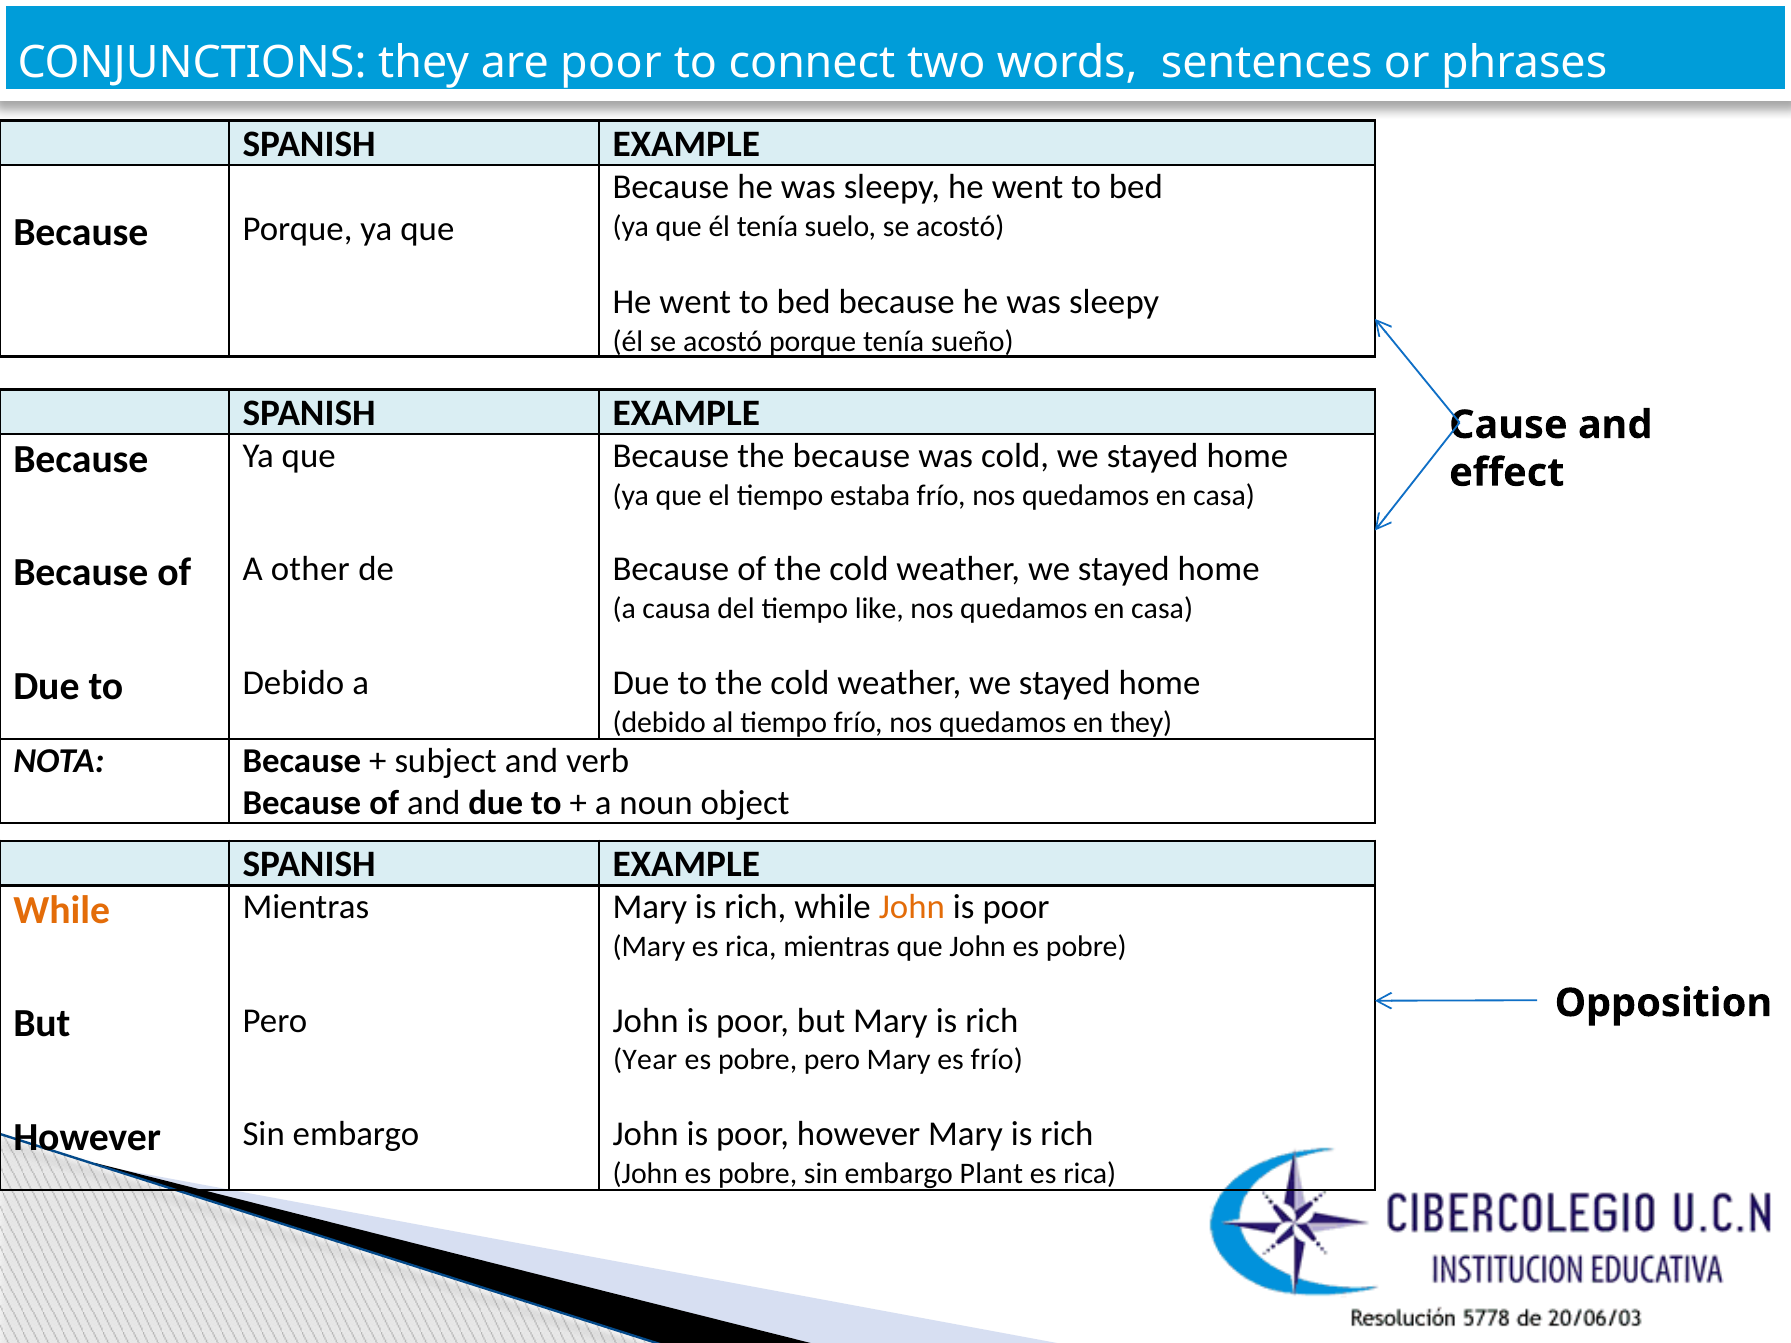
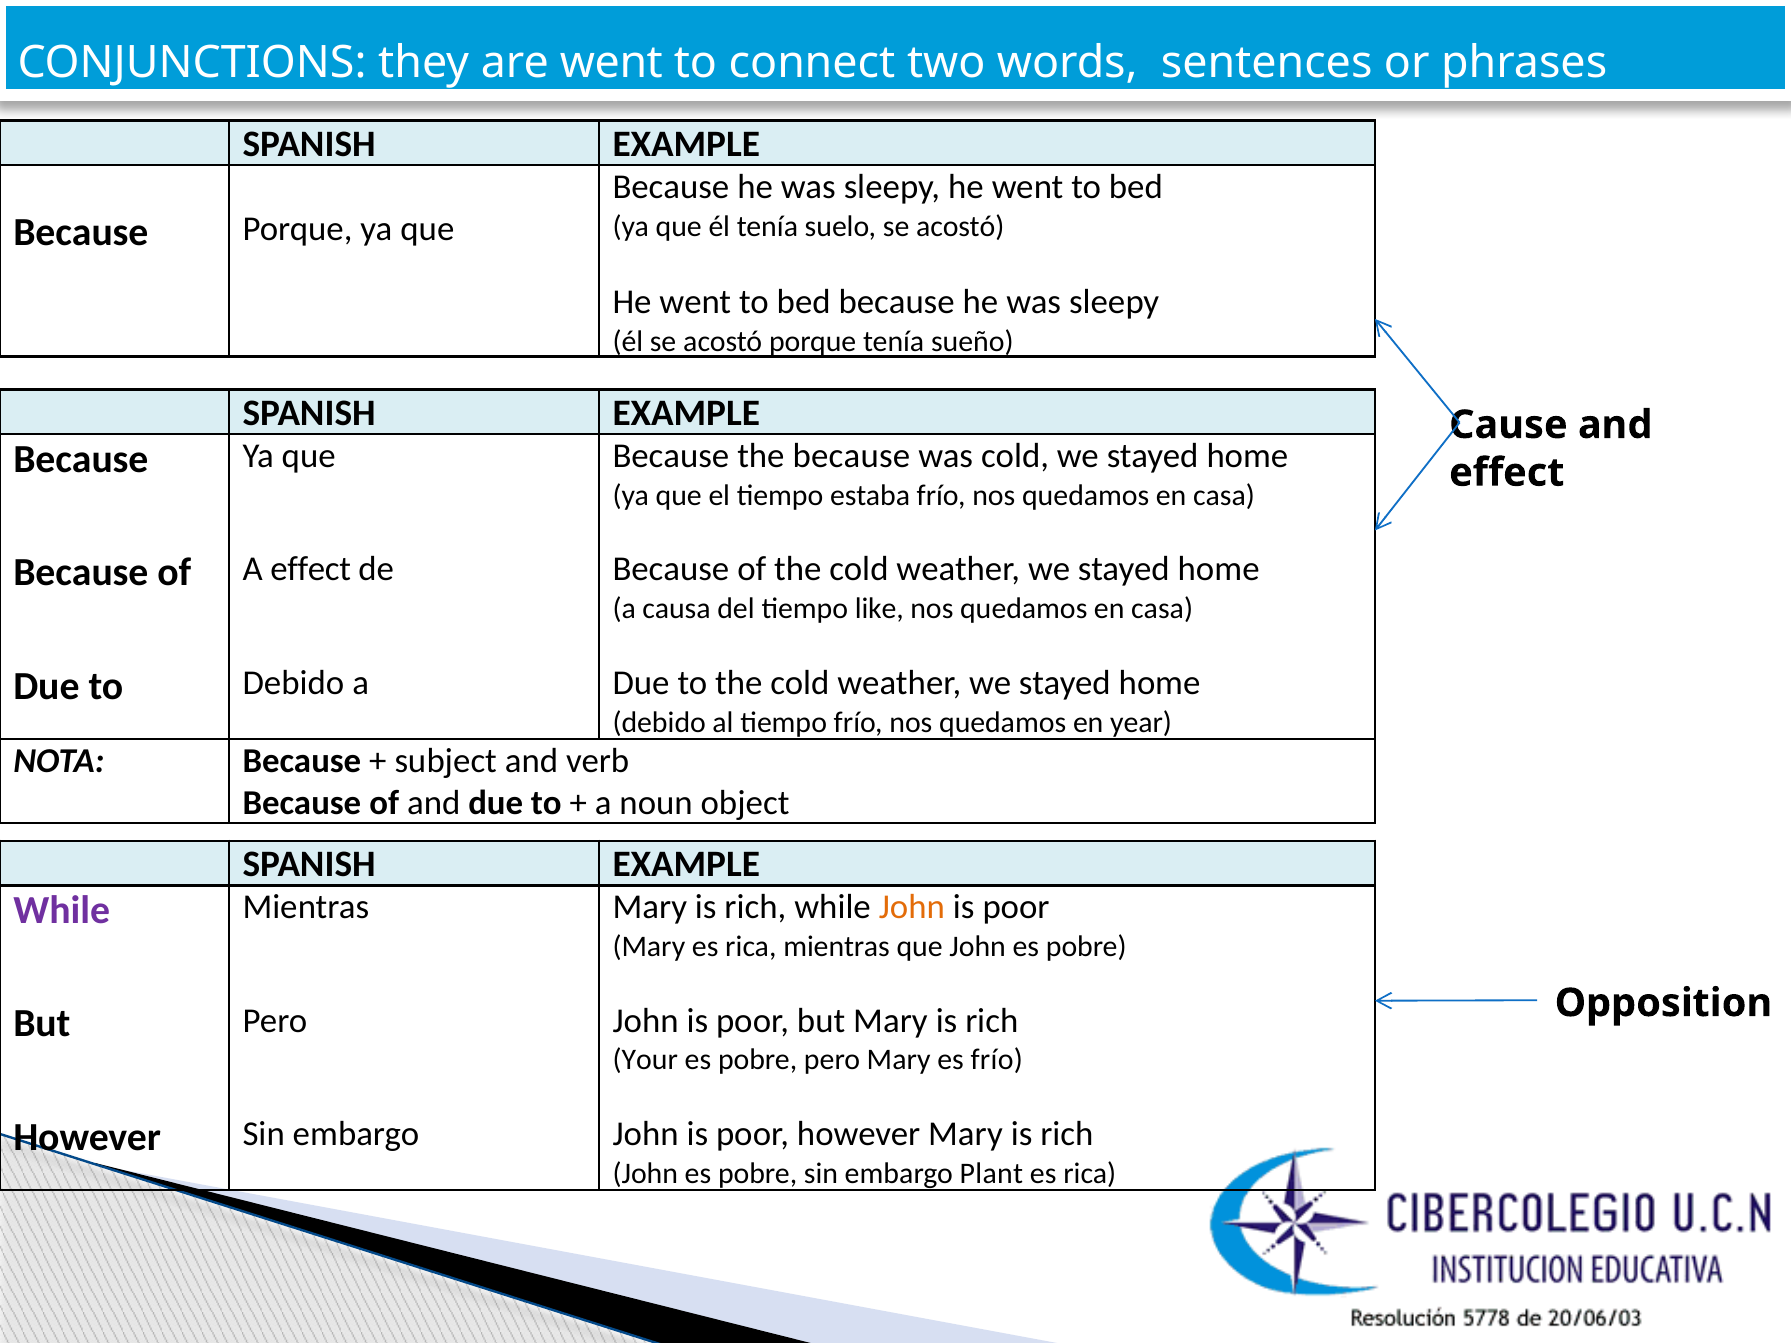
are poor: poor -> went (611, 63)
A other: other -> effect (311, 570)
en they: they -> year (1141, 722)
While colour: orange -> purple (62, 911)
Year: Year -> Your (645, 1060)
